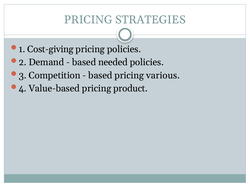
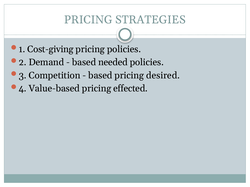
various: various -> desired (163, 76)
product: product -> effected (130, 89)
